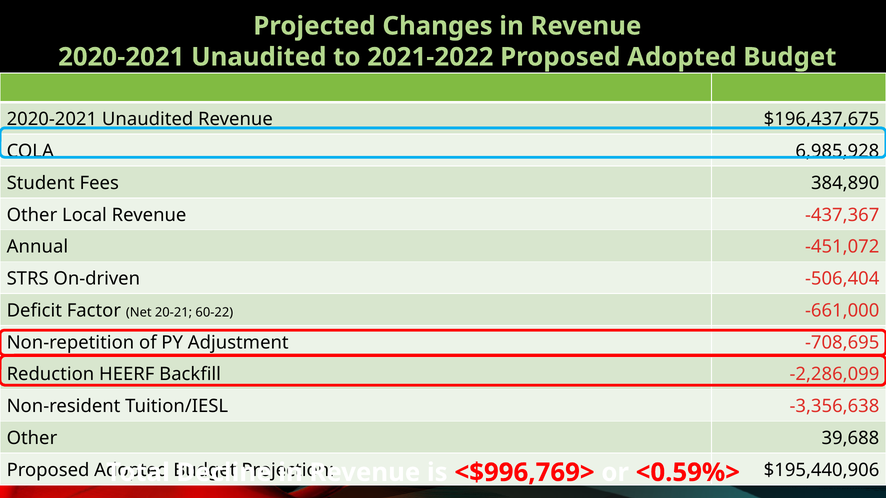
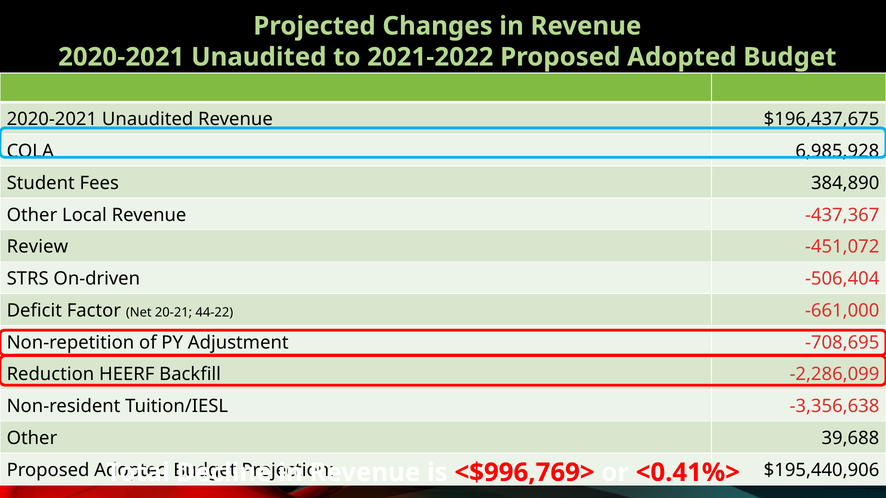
Annual: Annual -> Review (37, 247)
60-22: 60-22 -> 44-22 (214, 313)
<0.59%>: <0.59%> -> <0.41%> (688, 473)
